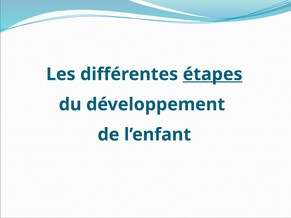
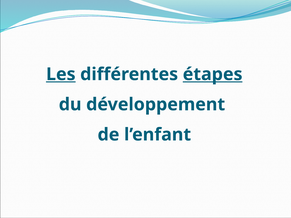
Les underline: none -> present (61, 74)
